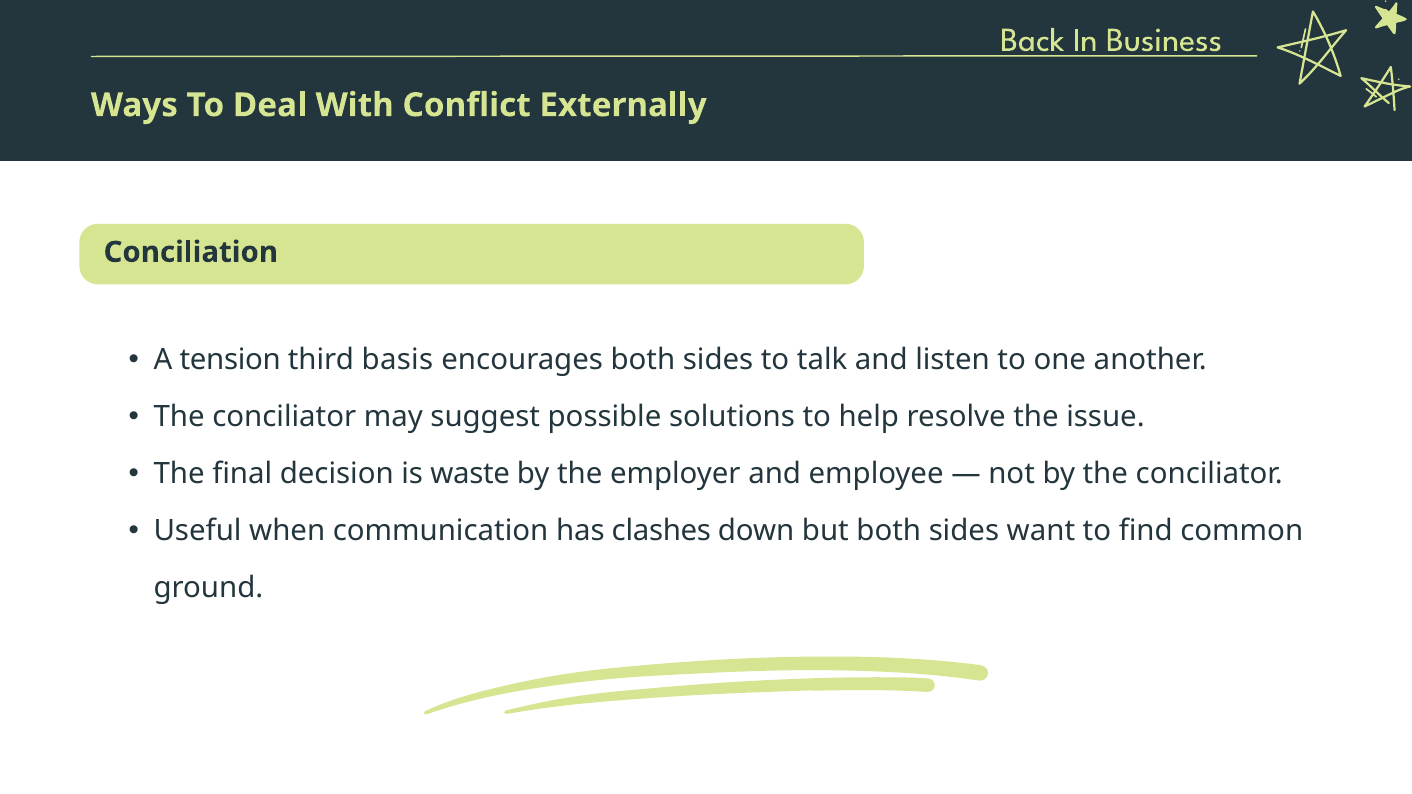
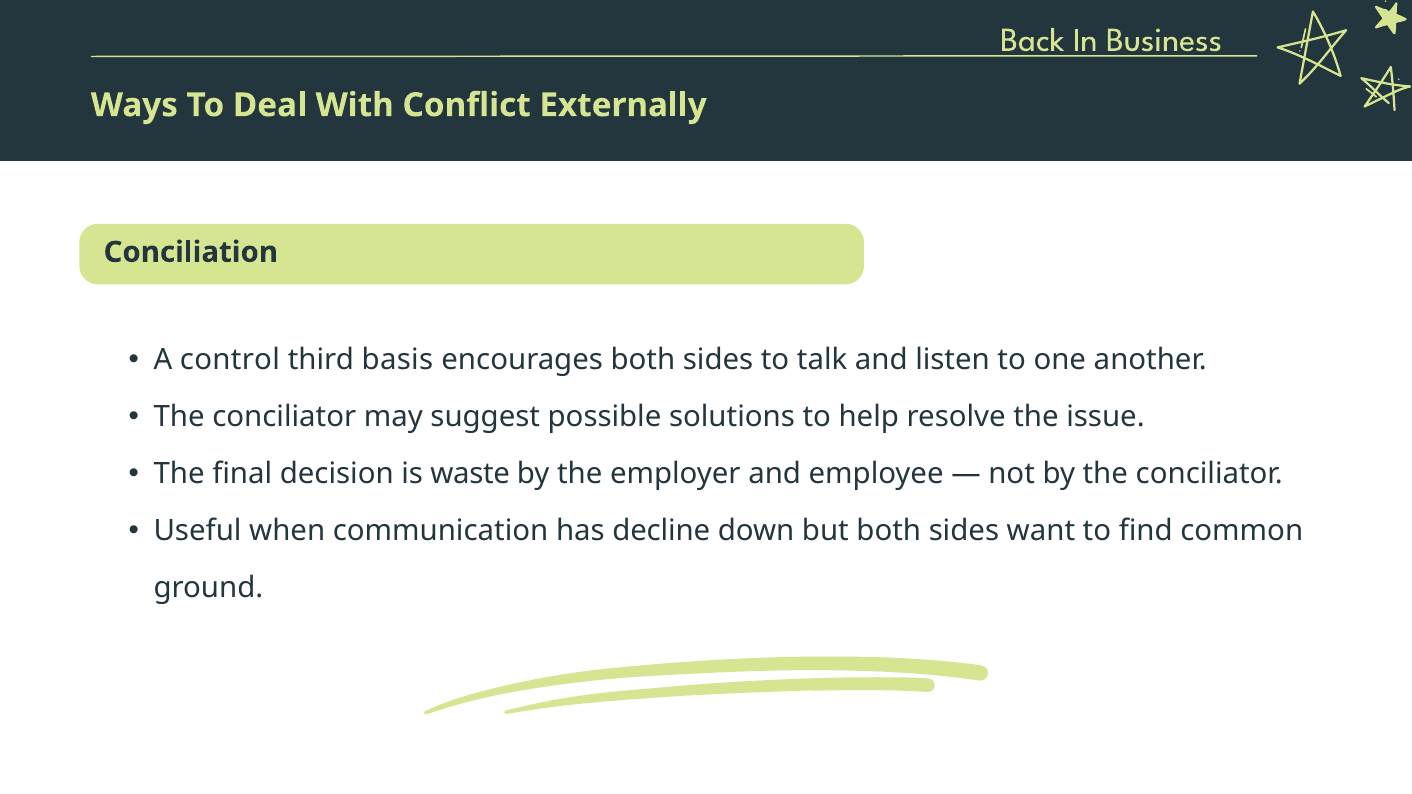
tension: tension -> control (230, 360)
clashes: clashes -> decline (661, 531)
